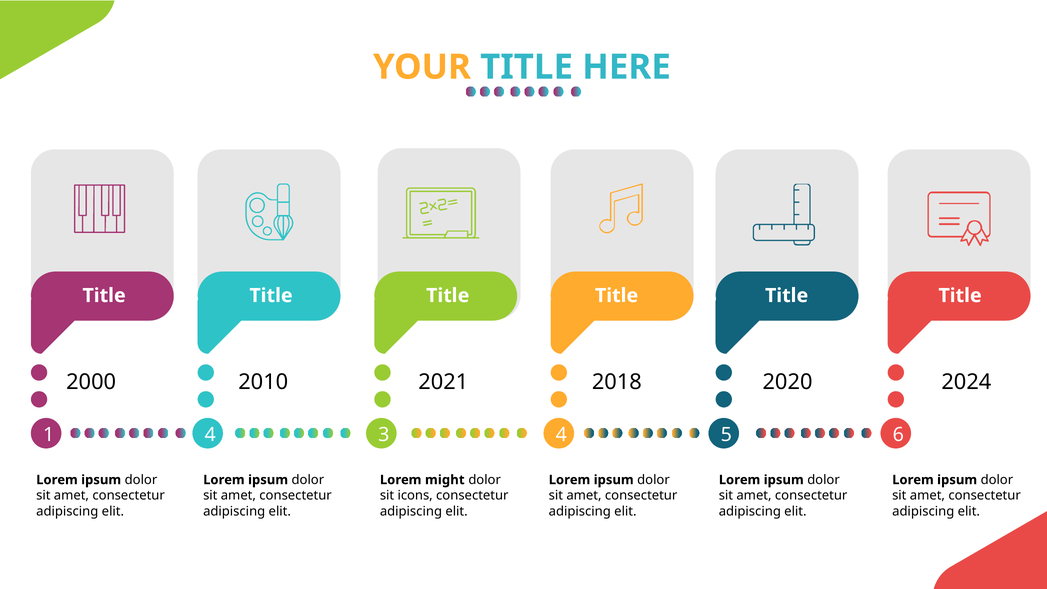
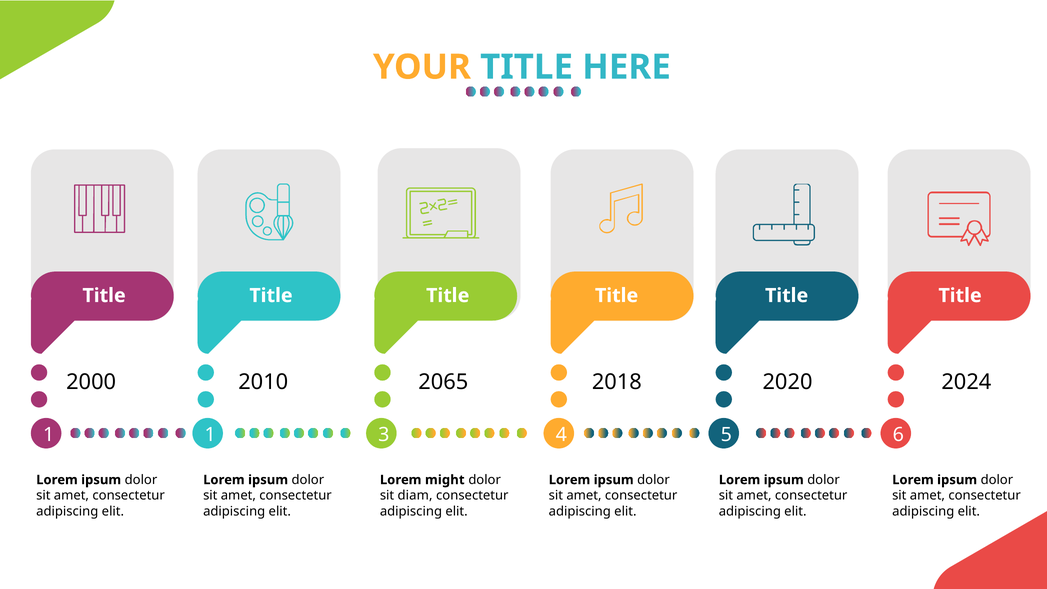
2021: 2021 -> 2065 (443, 382)
1 4: 4 -> 1 (210, 434)
icons: icons -> diam (415, 496)
